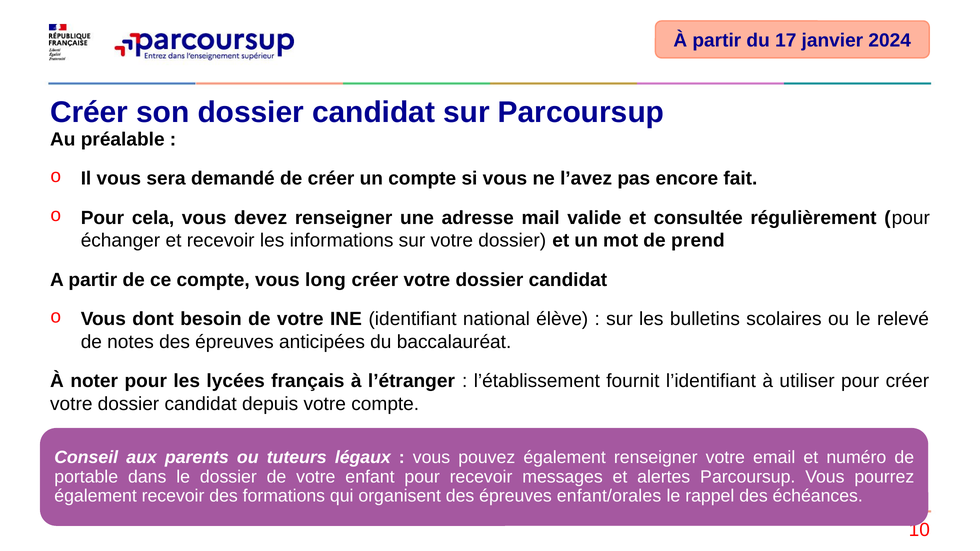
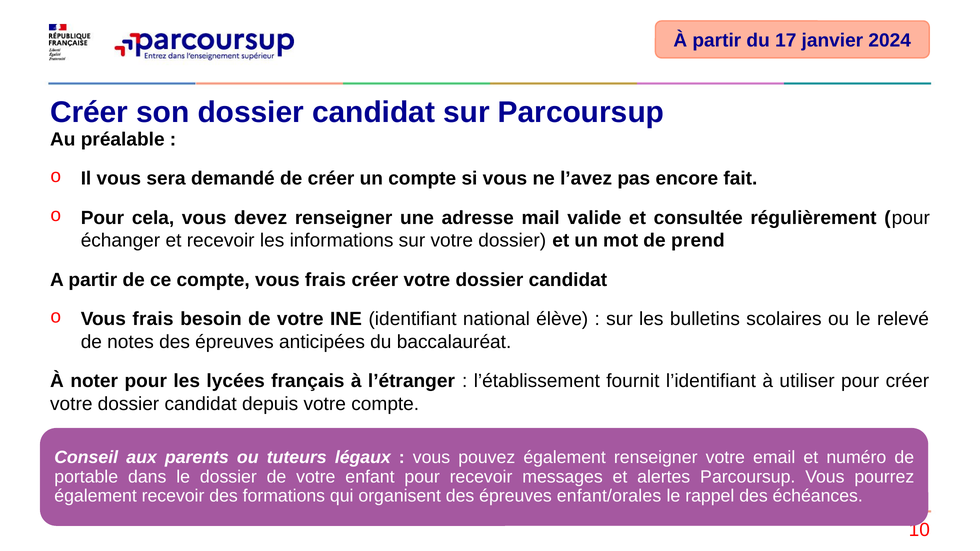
compte vous long: long -> frais (325, 280)
dont: dont -> frais (153, 319)
